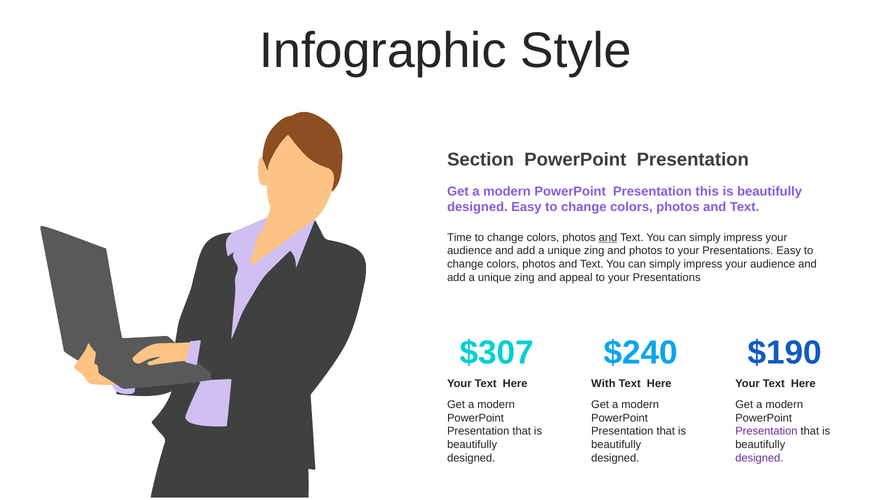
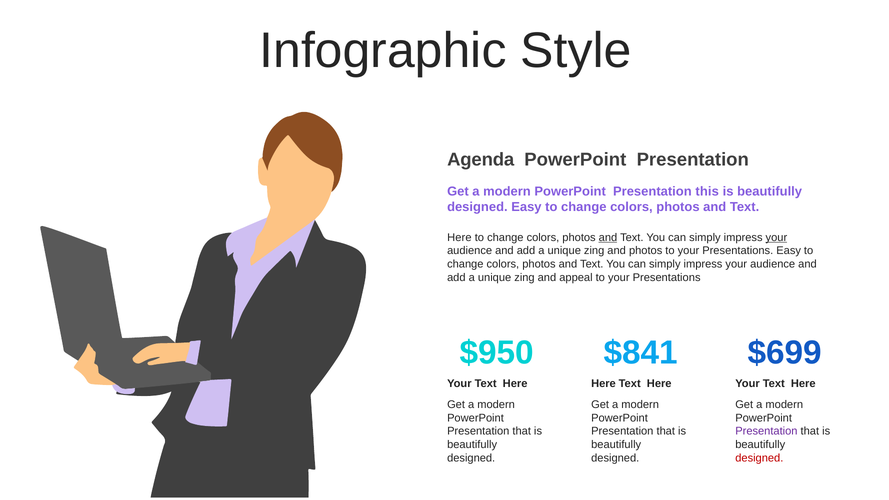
Section: Section -> Agenda (481, 160)
Time: Time -> Here (459, 237)
your underline: none -> present (776, 237)
$307: $307 -> $950 (497, 353)
$240: $240 -> $841 (641, 353)
$190: $190 -> $699 (785, 353)
With: With -> Here (603, 384)
designed colour: purple -> red (759, 458)
